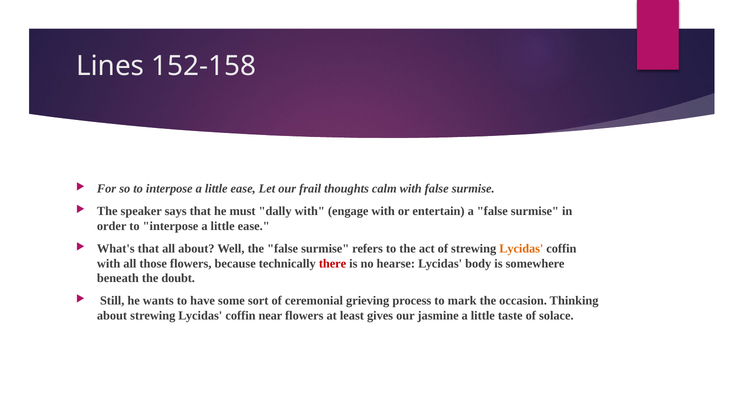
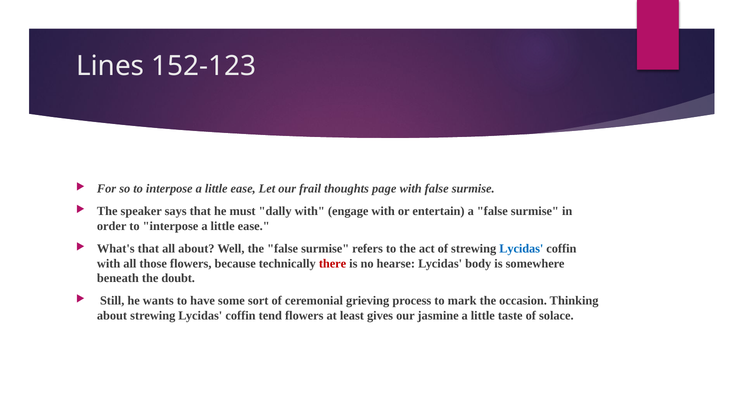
152-158: 152-158 -> 152-123 (204, 66)
calm: calm -> page (384, 189)
Lycidas colour: orange -> blue (521, 249)
near: near -> tend (270, 316)
